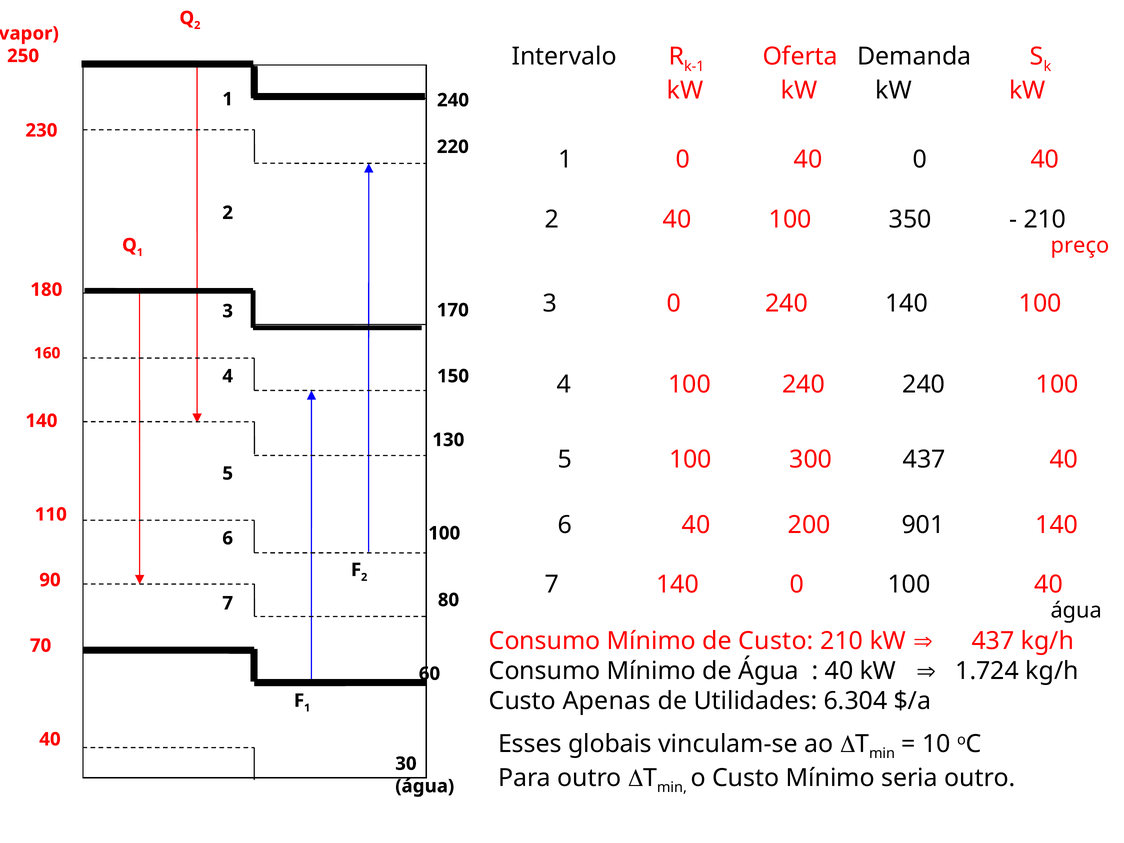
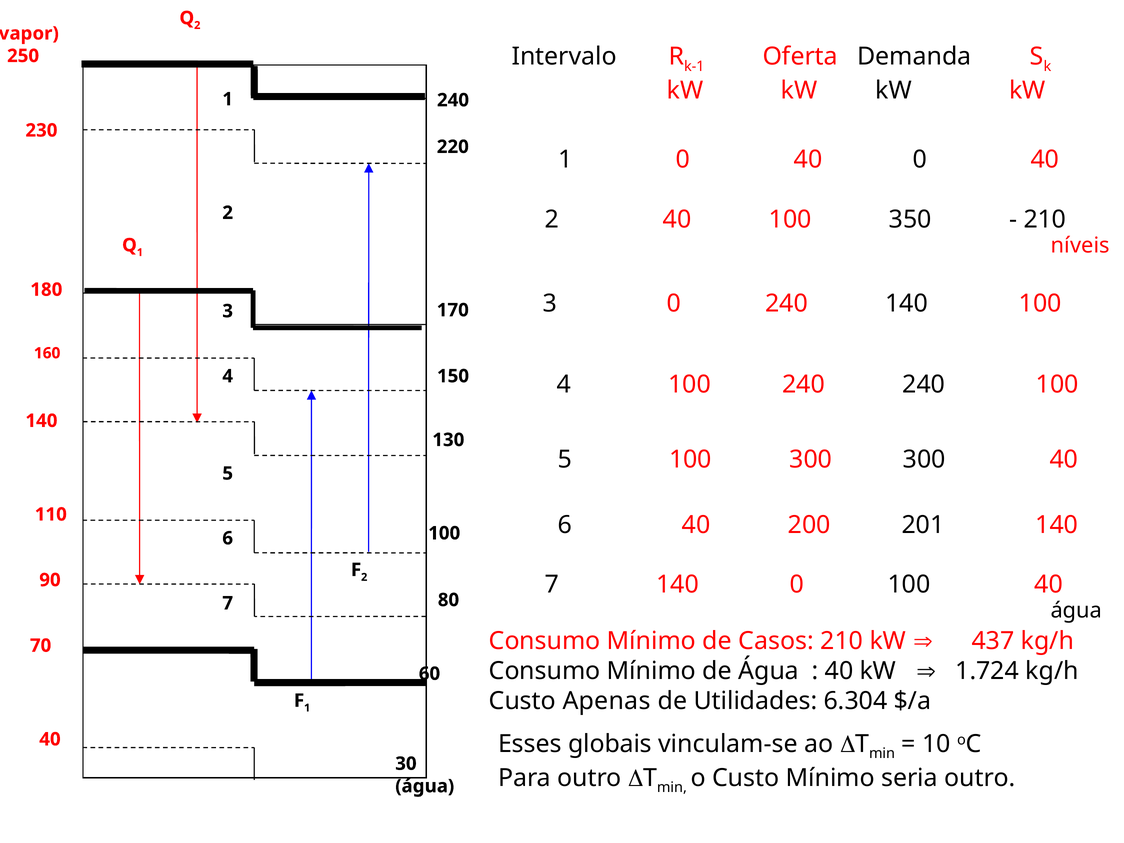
preço: preço -> níveis (1080, 245)
300 437: 437 -> 300 (924, 459)
901: 901 -> 201 (923, 525)
de Custo: Custo -> Casos (776, 641)
